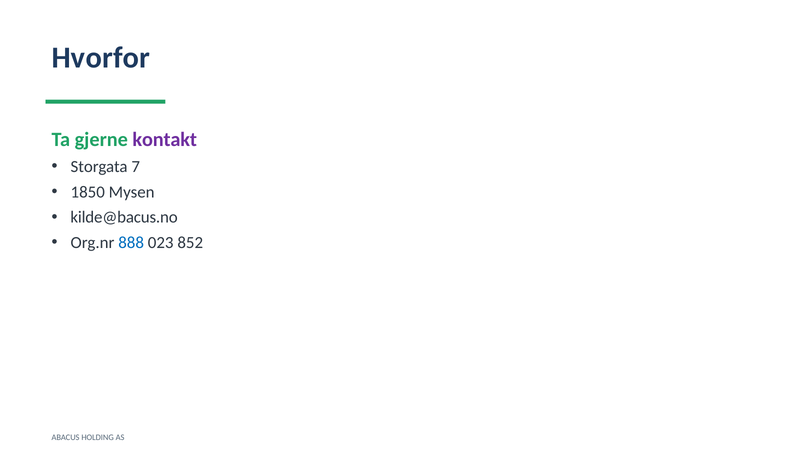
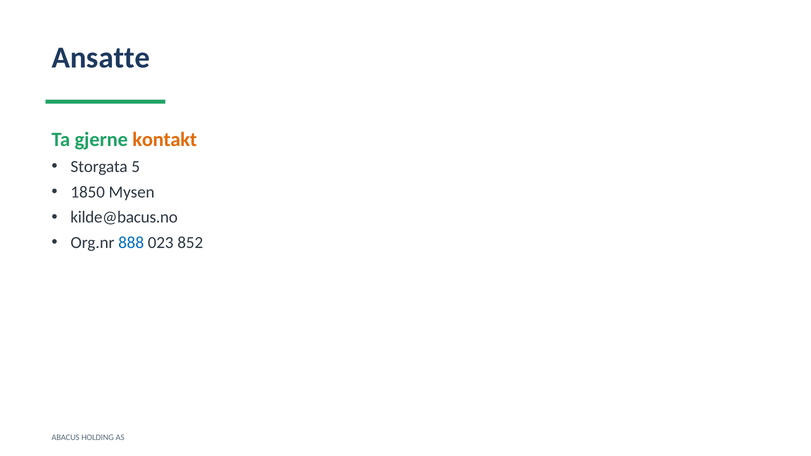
Hvorfor: Hvorfor -> Ansatte (101, 58)
kontakt colour: purple -> orange (165, 140)
7: 7 -> 5 (136, 167)
